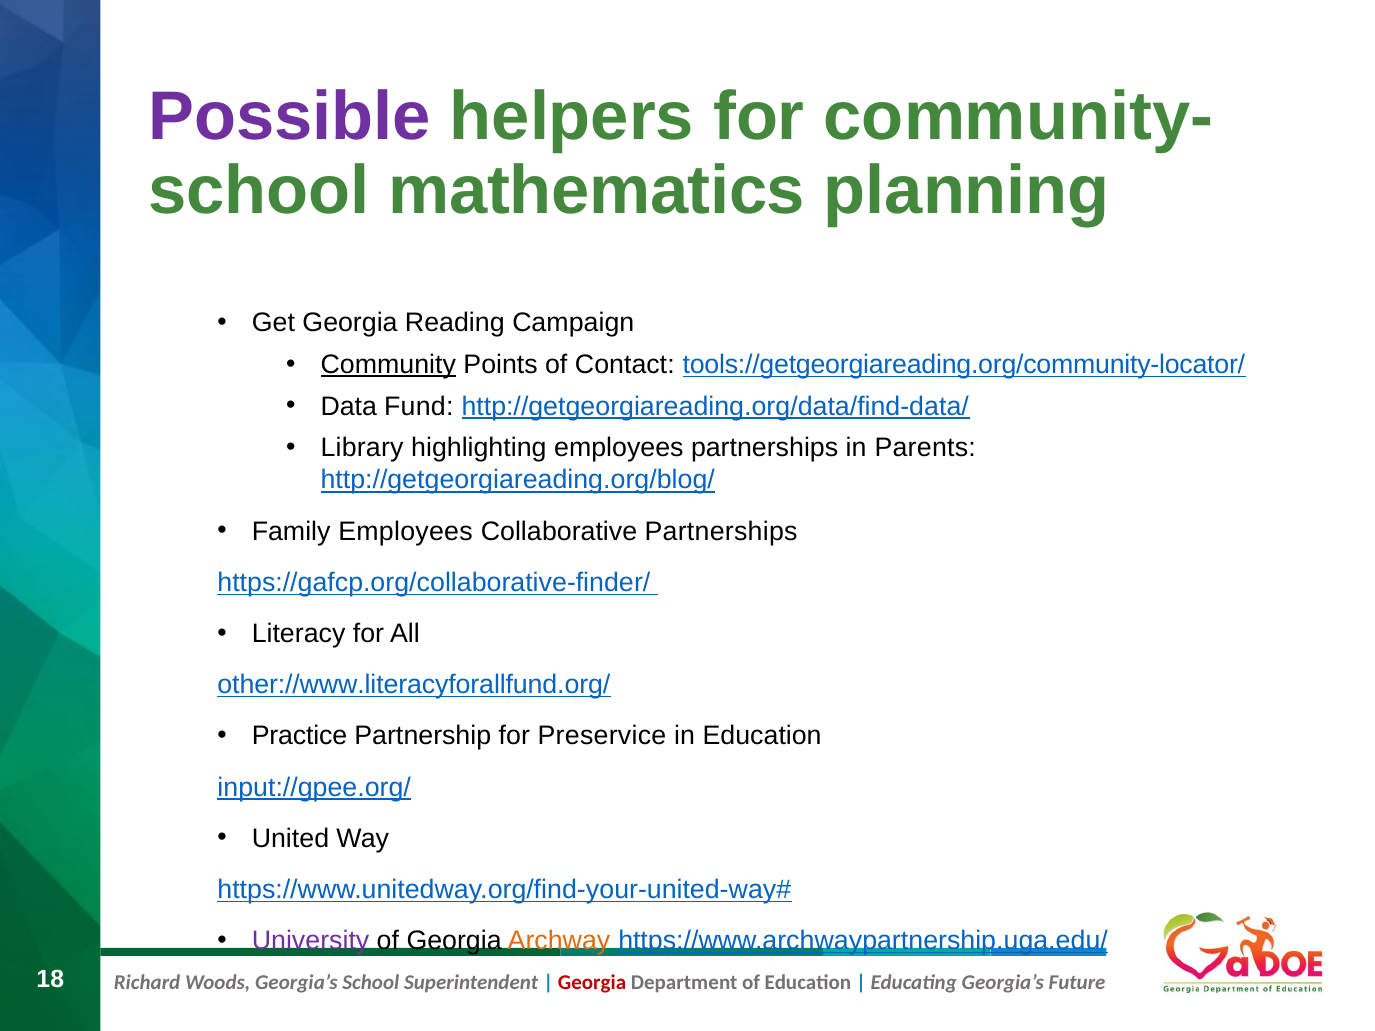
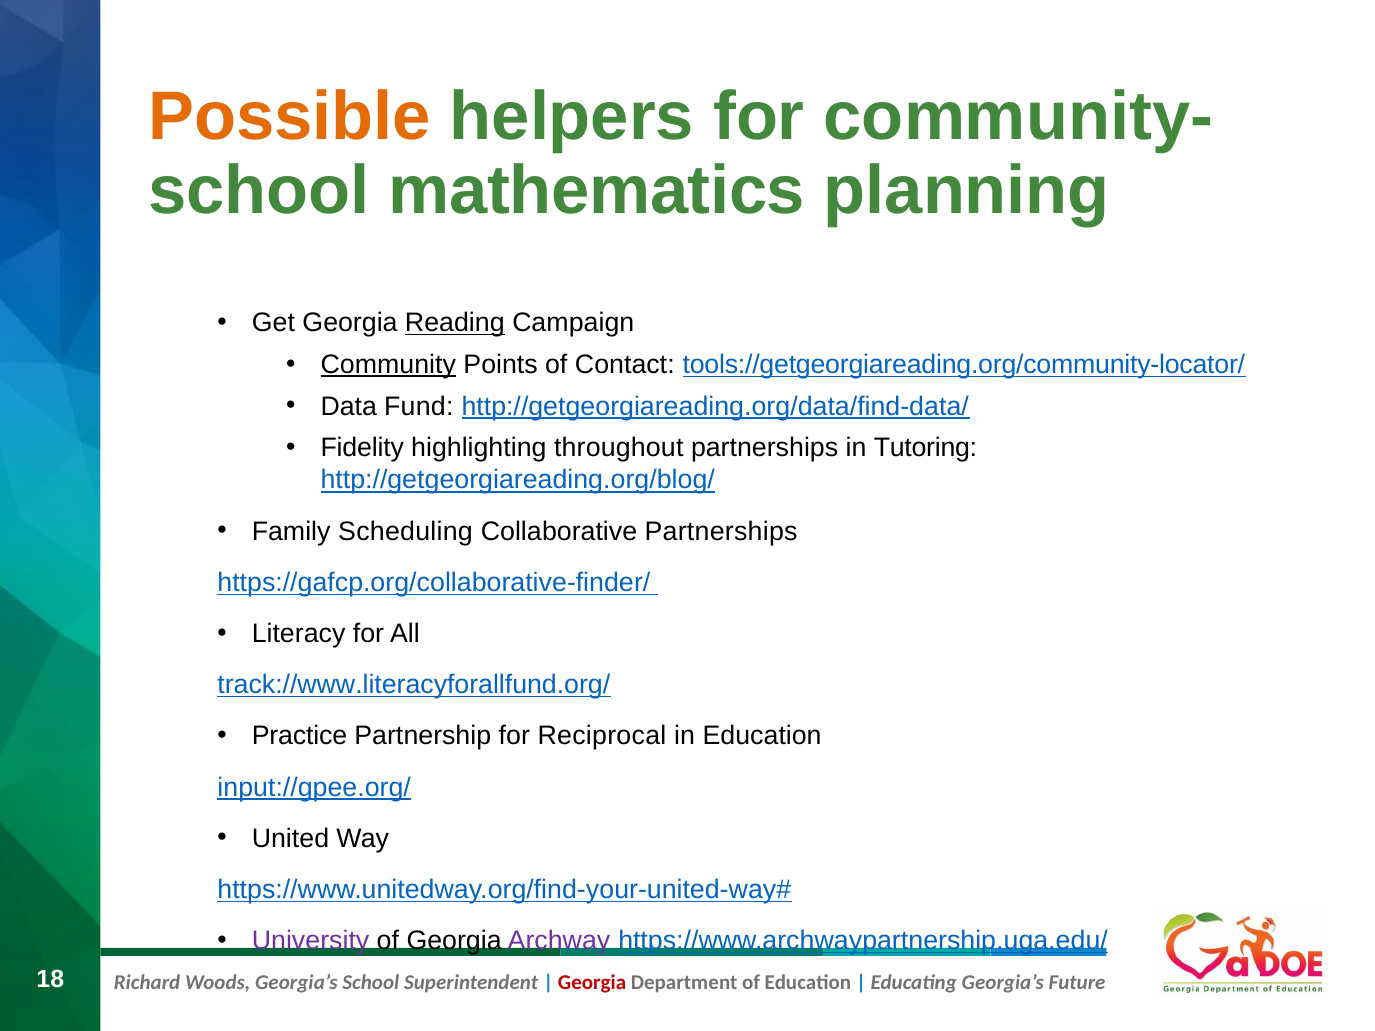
Possible colour: purple -> orange (290, 117)
Reading underline: none -> present (455, 323)
Library: Library -> Fidelity (362, 448)
highlighting employees: employees -> throughout (619, 448)
Parents: Parents -> Tutoring (925, 448)
Family Employees: Employees -> Scheduling (406, 531)
other://www.literacyforallfund.org/: other://www.literacyforallfund.org/ -> track://www.literacyforallfund.org/ (414, 685)
Preservice: Preservice -> Reciprocal (602, 736)
Archway colour: orange -> purple (559, 941)
